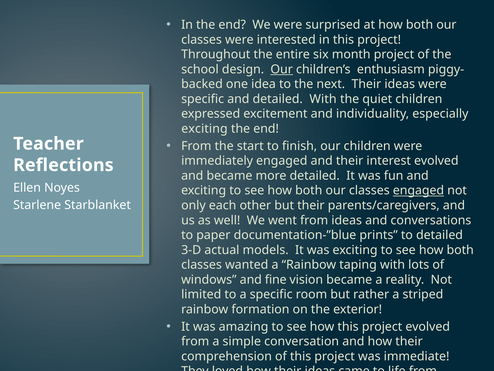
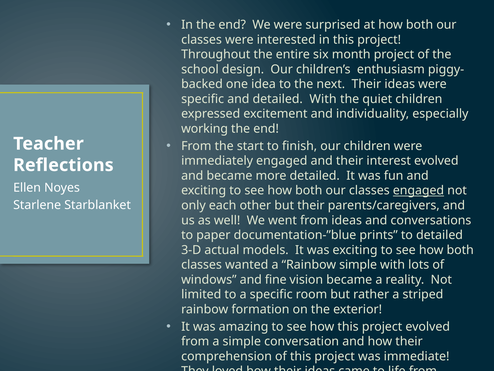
Our underline: present -> none (282, 69)
exciting: exciting -> working (205, 129)
Rainbow taping: taping -> simple (358, 264)
